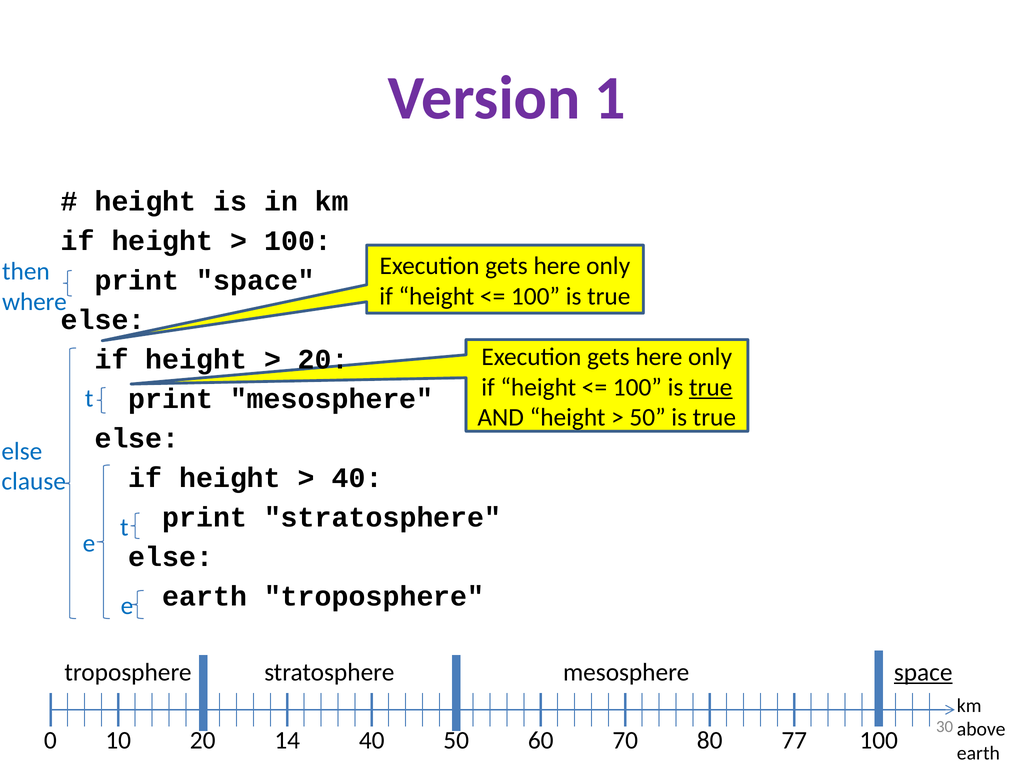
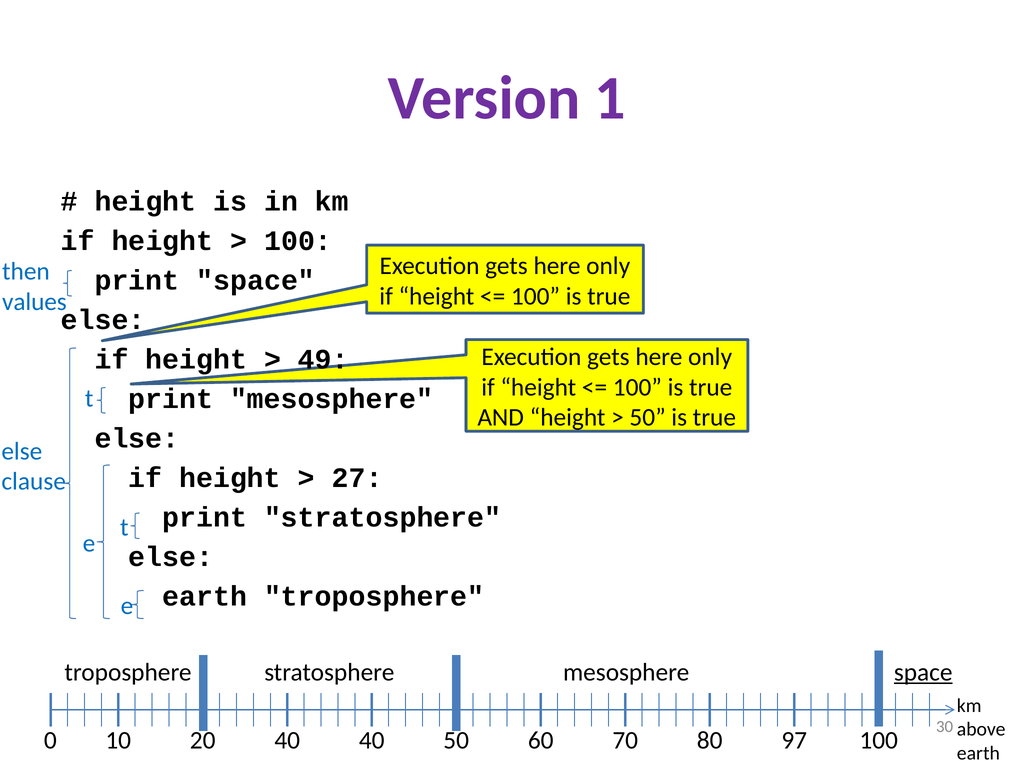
where: where -> values (34, 302)
20: 20 -> 49 (323, 359)
true underline: present -> none (711, 387)
40: 40 -> 27 (357, 478)
14: 14 -> 40 (287, 740)
77: 77 -> 97 (794, 740)
